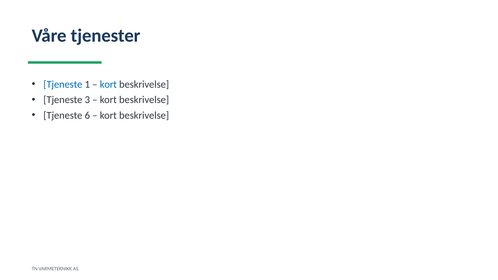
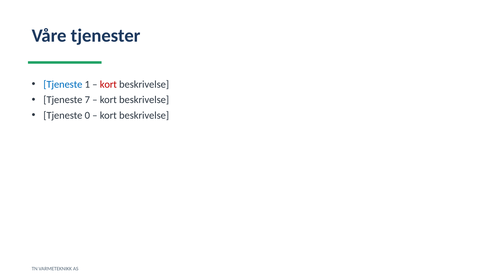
kort colour: blue -> red (108, 84)
3: 3 -> 7 (87, 100)
6: 6 -> 0 (87, 115)
